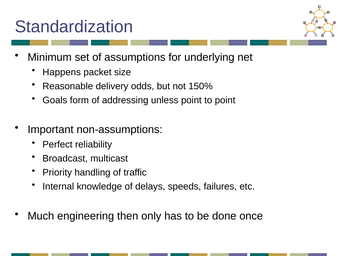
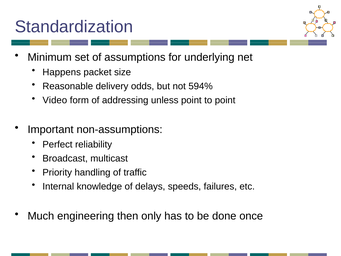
150%: 150% -> 594% (201, 86)
Goals: Goals -> Video (55, 100)
